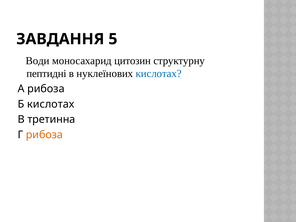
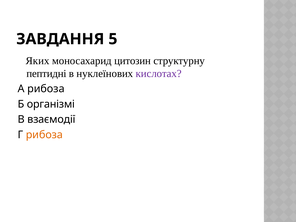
Води: Води -> Яких (38, 61)
кислотах colour: blue -> purple (159, 74)
Б кислотах: кислотах -> організмі (51, 104)
третинна: третинна -> взаємодії (51, 119)
